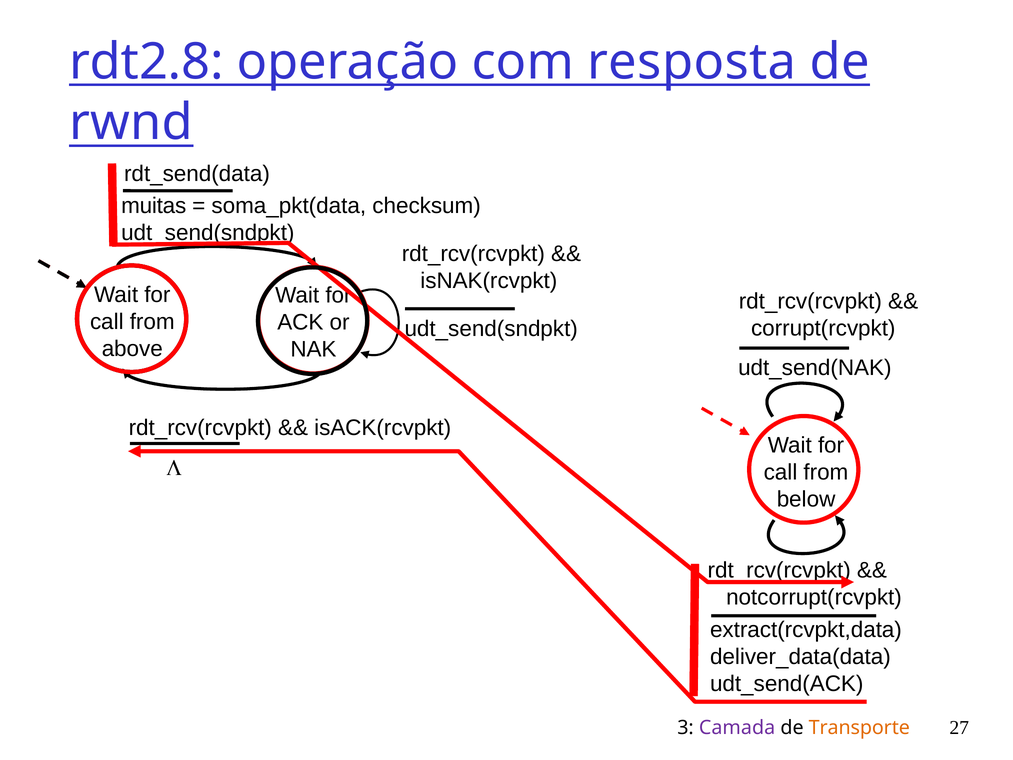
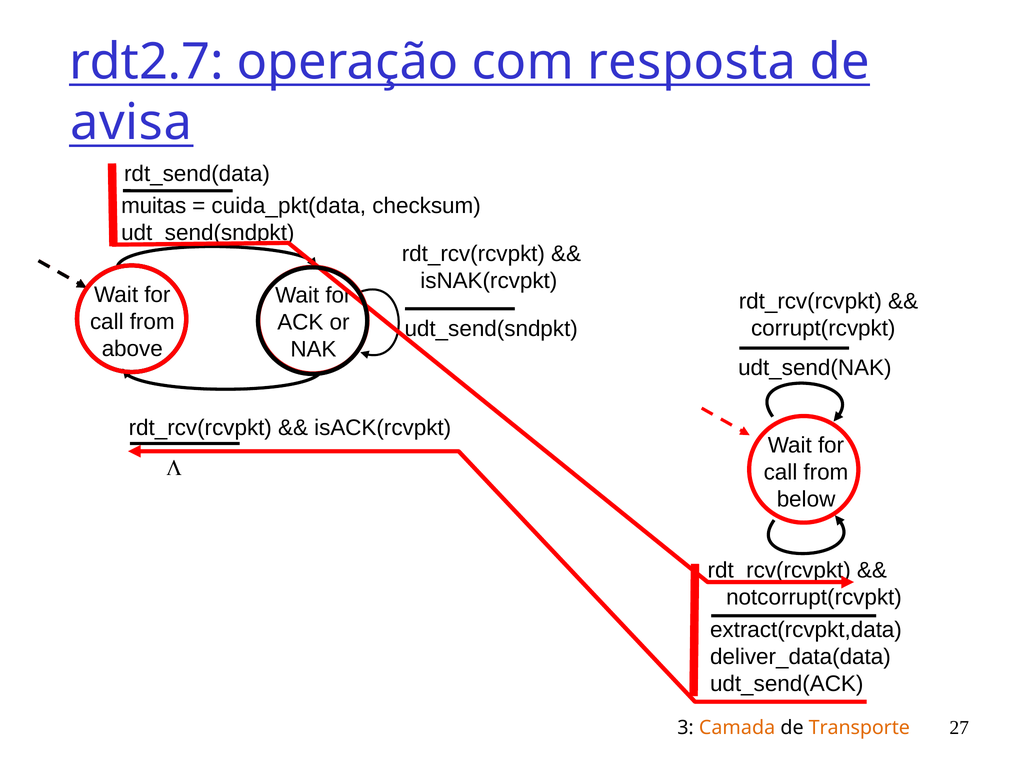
rdt2.8: rdt2.8 -> rdt2.7 (146, 62)
rwnd: rwnd -> avisa (131, 123)
soma_pkt(data: soma_pkt(data -> cuida_pkt(data (289, 206)
Camada colour: purple -> orange (737, 727)
